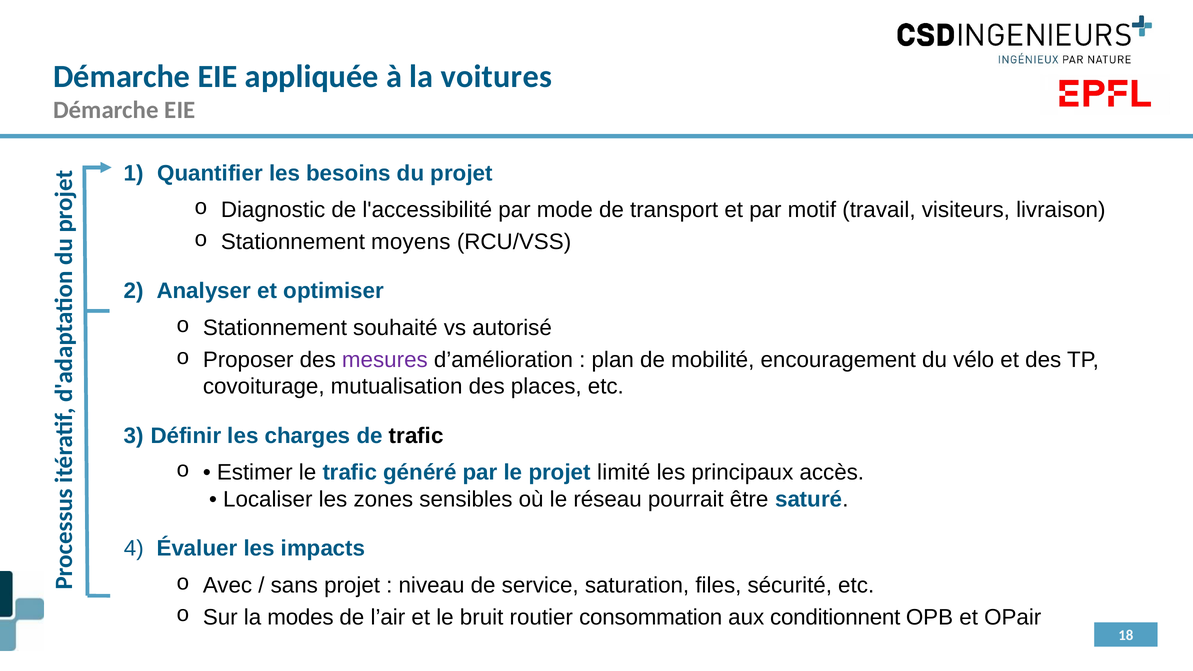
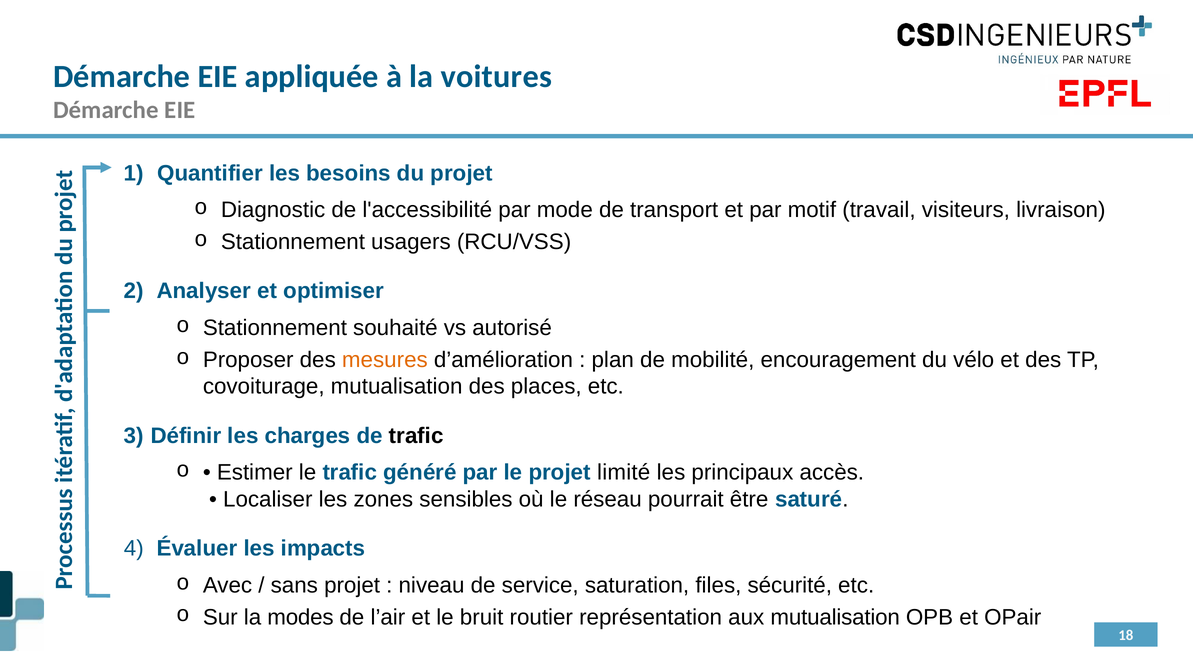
moyens: moyens -> usagers (411, 242)
mesures colour: purple -> orange (385, 360)
consommation: consommation -> représentation (651, 617)
aux conditionnent: conditionnent -> mutualisation (835, 617)
